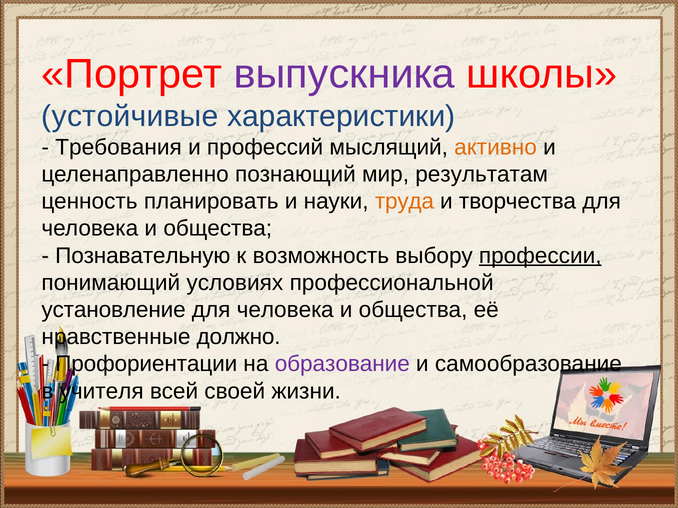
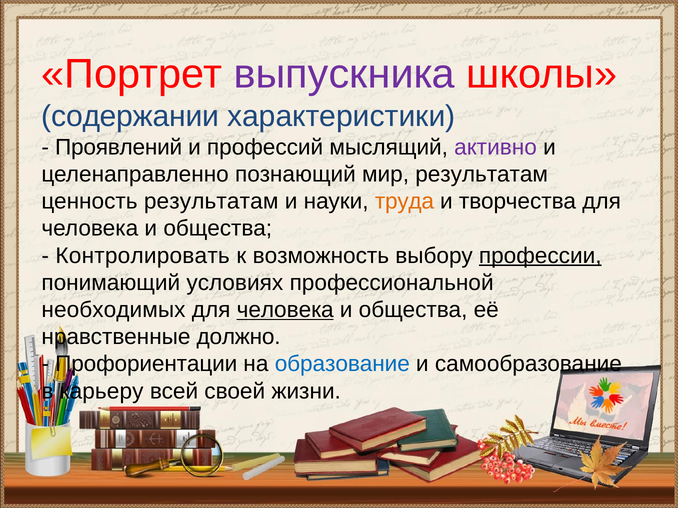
устойчивые: устойчивые -> содержании (130, 116)
Требования: Требования -> Проявлений (119, 147)
активно colour: orange -> purple (496, 147)
ценность планировать: планировать -> результатам (211, 202)
Познавательную: Познавательную -> Контролировать (143, 256)
установление: установление -> необходимых (113, 310)
человека underline: none -> present (285, 310)
образование colour: purple -> blue (342, 364)
учителя: учителя -> карьеру (102, 391)
